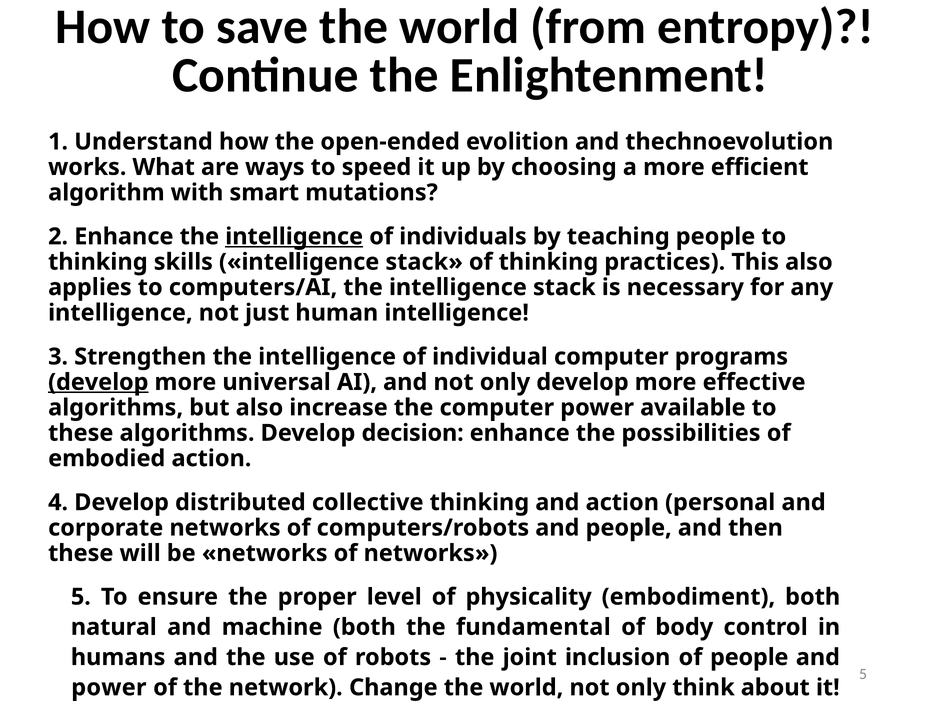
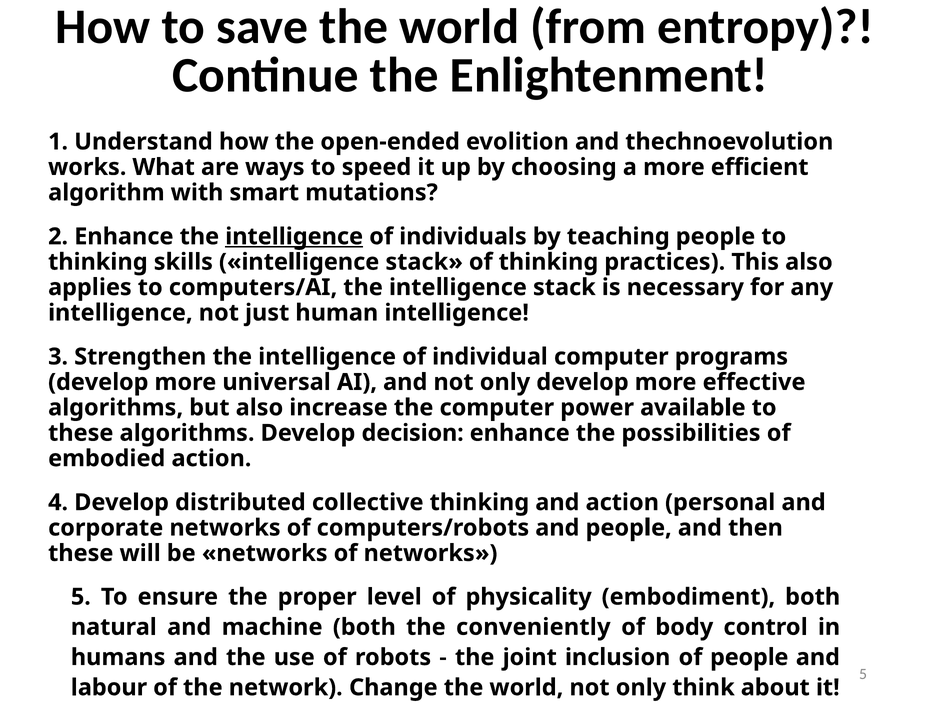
develop underline: present -> none (98, 382)
fundamental: fundamental -> conveniently (533, 627)
power: power -> labour (109, 687)
